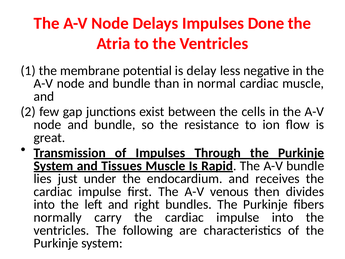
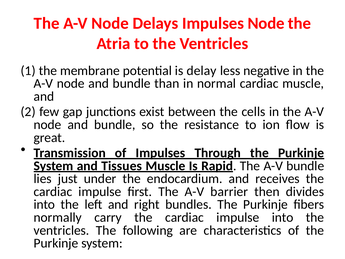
Impulses Done: Done -> Node (266, 23)
venous: venous -> barrier (229, 191)
